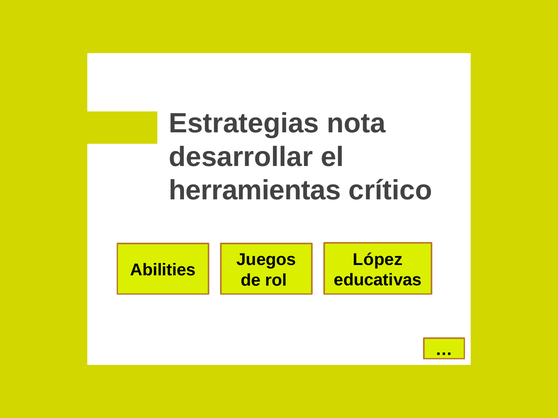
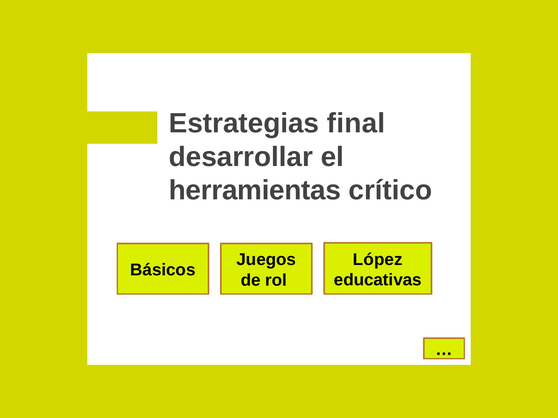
nota: nota -> final (356, 124)
Abilities: Abilities -> Básicos (163, 270)
